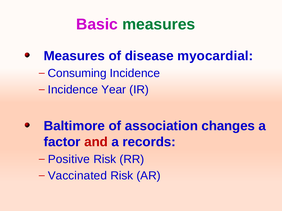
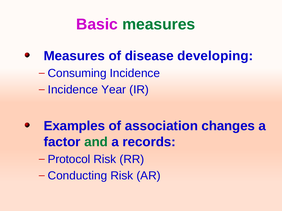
myocardial: myocardial -> developing (215, 56)
Baltimore: Baltimore -> Examples (74, 126)
and colour: red -> green (96, 142)
Positive: Positive -> Protocol (69, 160)
Vaccinated: Vaccinated -> Conducting (77, 176)
